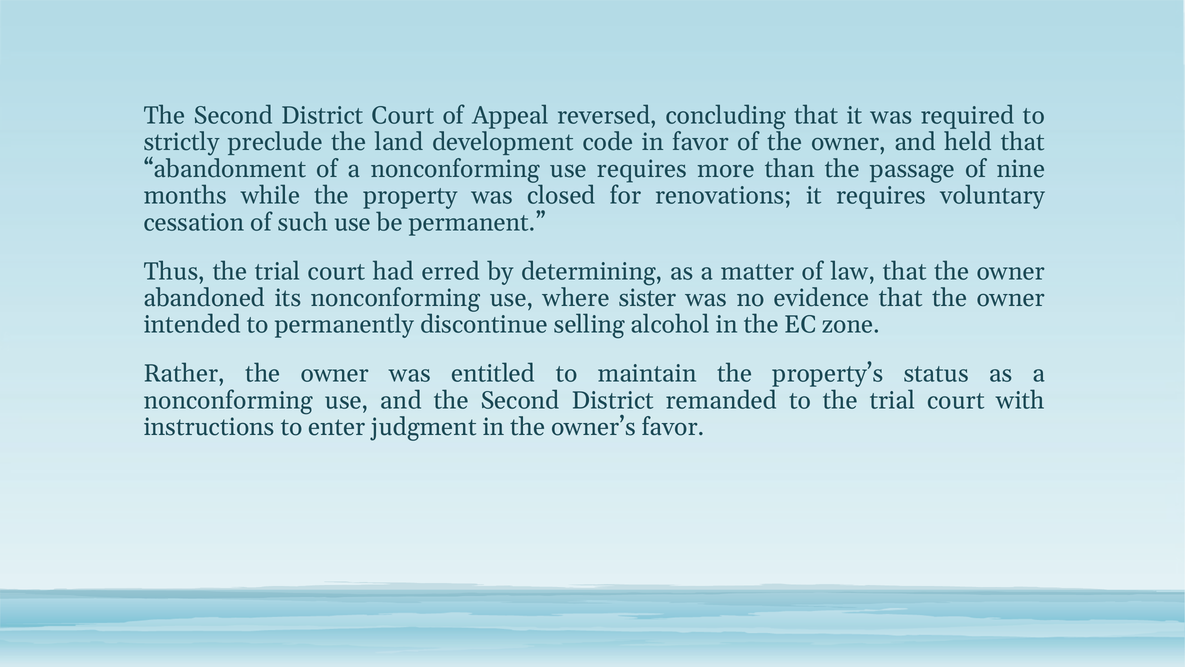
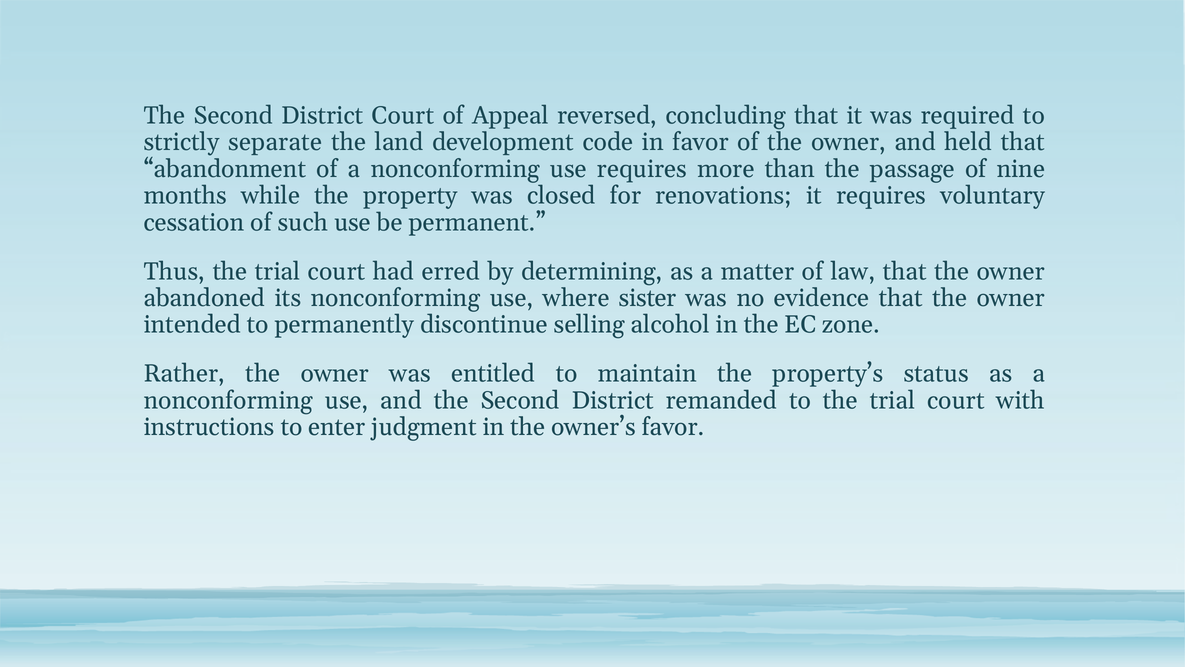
preclude: preclude -> separate (275, 142)
